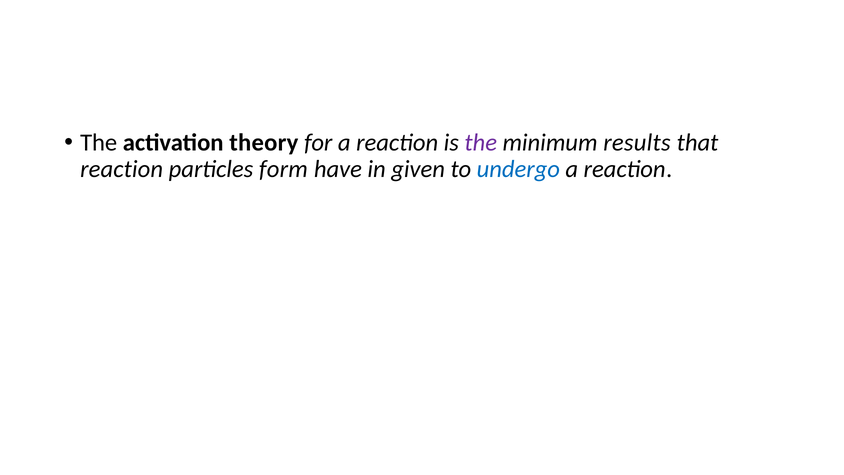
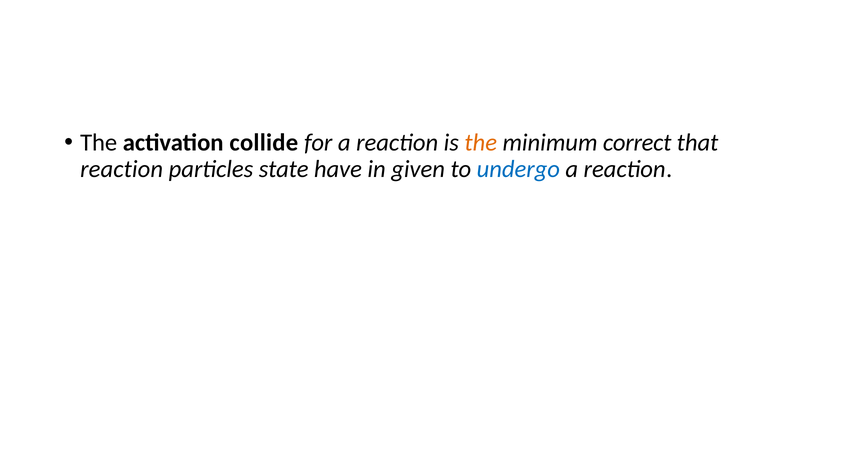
theory: theory -> collide (264, 143)
the colour: purple -> orange (481, 143)
results: results -> correct (637, 143)
form: form -> state (284, 169)
